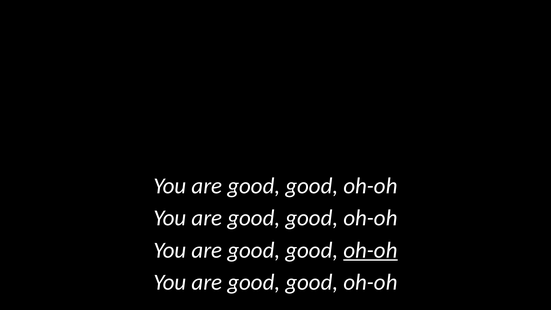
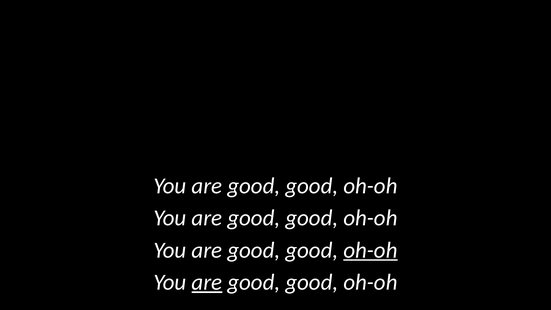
are underline: none -> present (207, 282)
